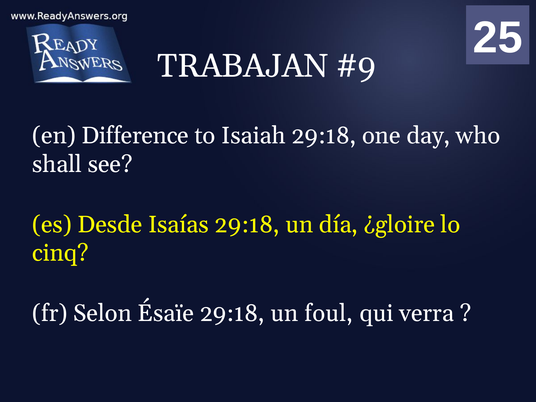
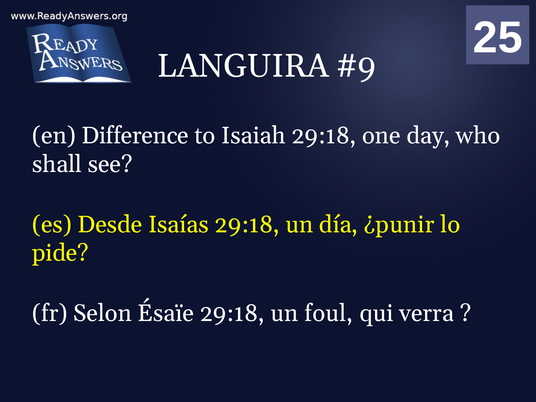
TRABAJAN: TRABAJAN -> LANGUIRA (243, 66)
¿gloire: ¿gloire -> ¿punir (399, 224)
cinq: cinq -> pide (60, 253)
